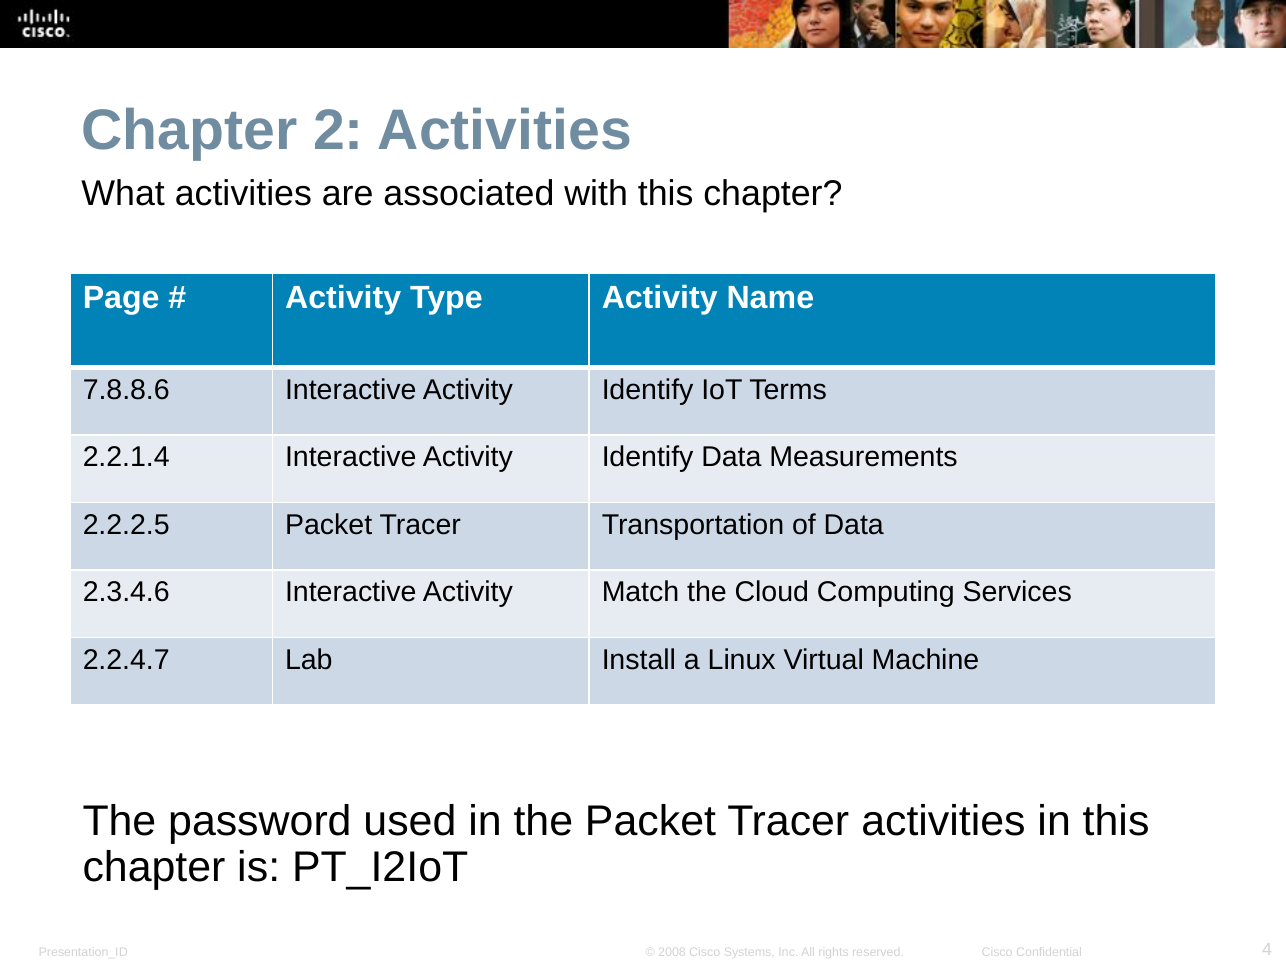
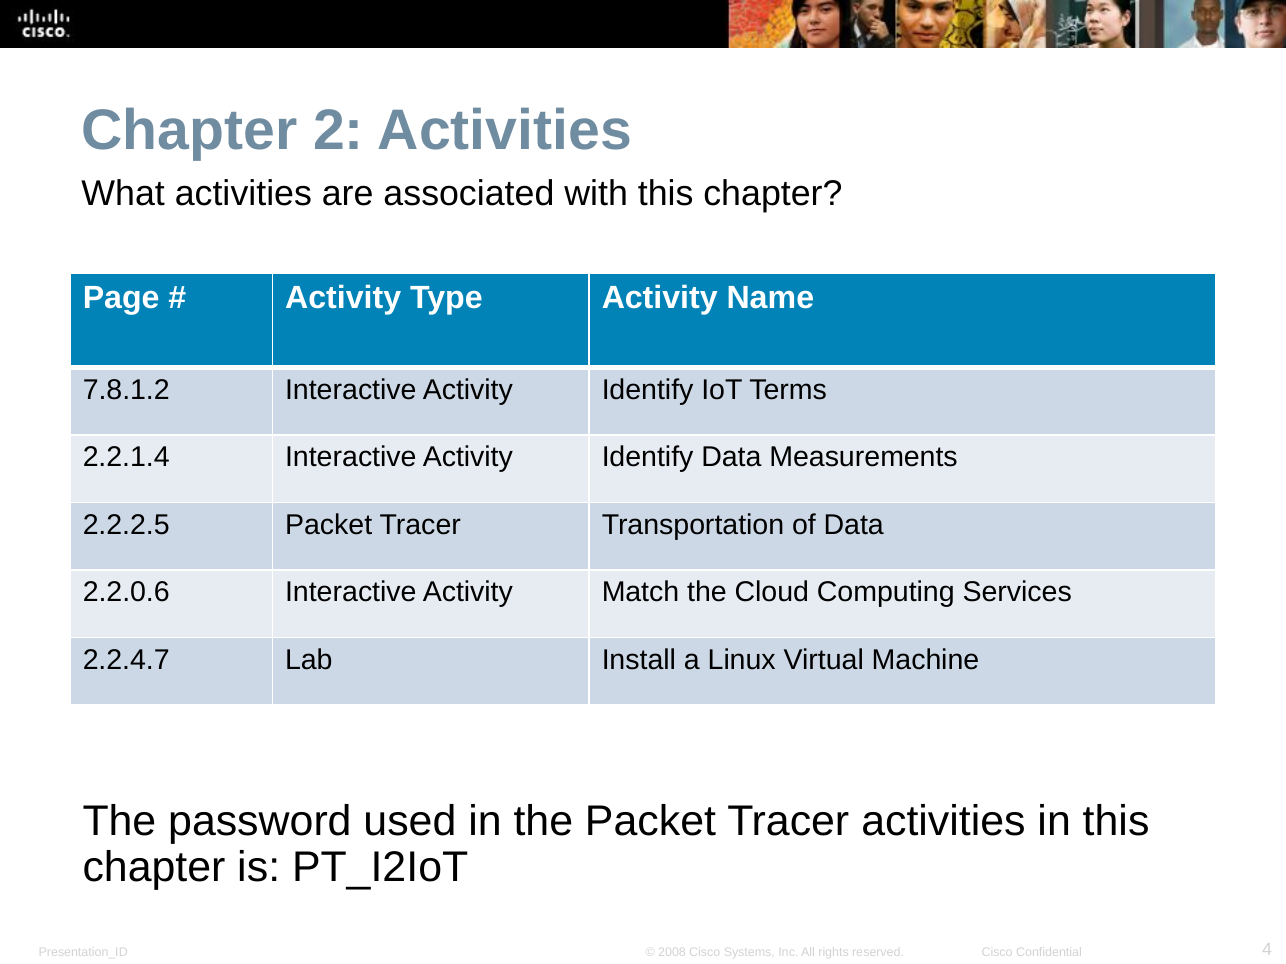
7.8.8.6: 7.8.8.6 -> 7.8.1.2 (126, 390)
2.3.4.6: 2.3.4.6 -> 2.2.0.6 (126, 593)
